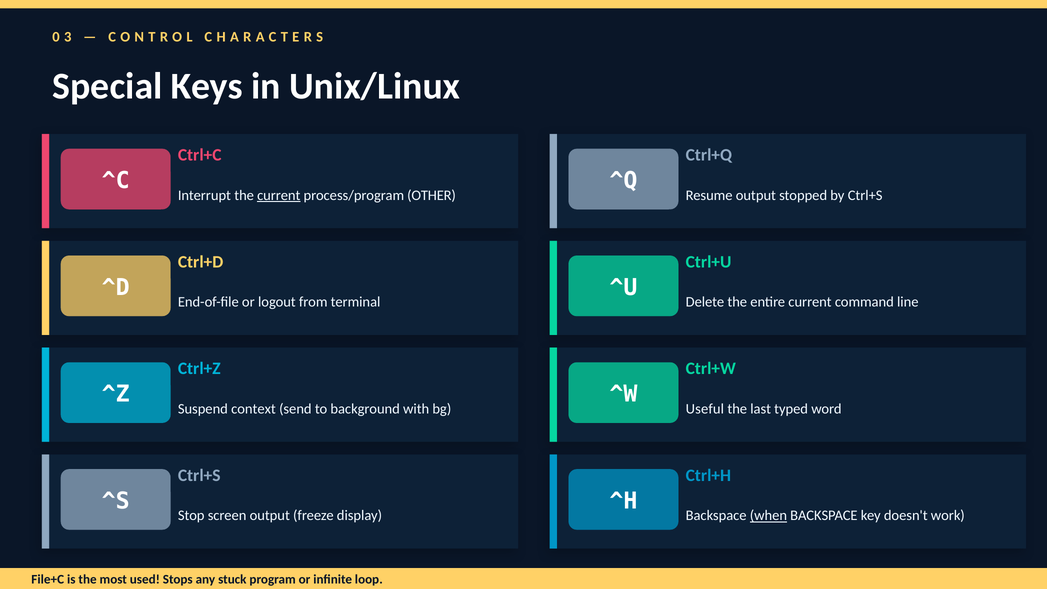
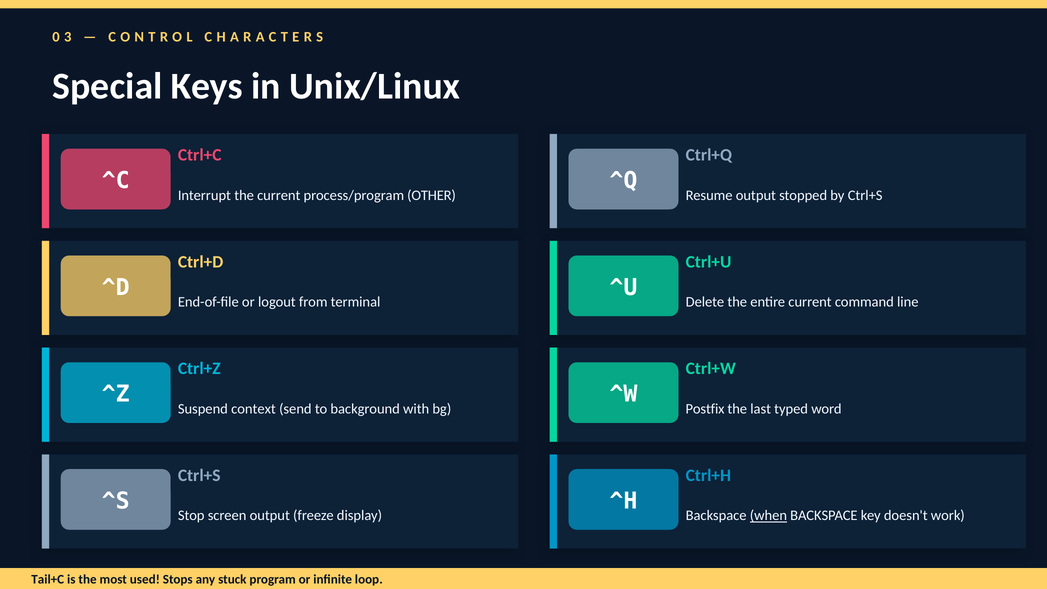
current underline: present -> none (279, 195)
Useful: Useful -> Postfix (705, 409)
File+C: File+C -> Tail+C (48, 579)
